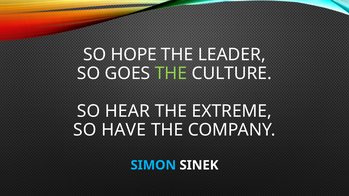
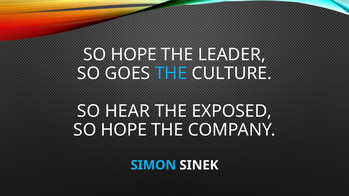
THE colour: light green -> light blue (171, 74)
EXTREME: EXTREME -> EXPOSED (232, 111)
HAVE: HAVE -> HOPE (124, 130)
